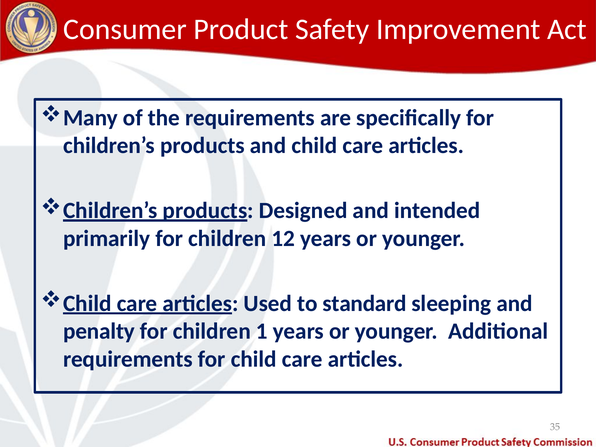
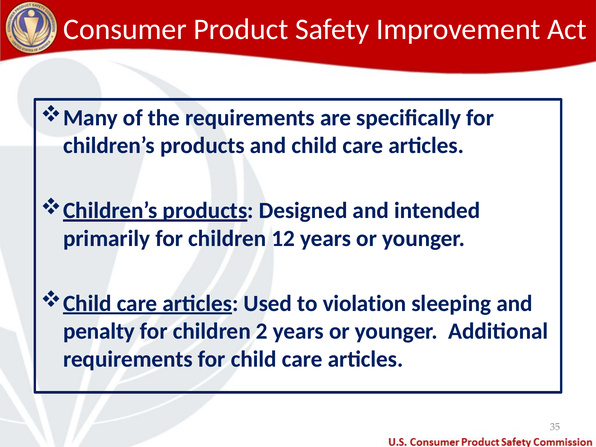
standard: standard -> violation (365, 303)
1: 1 -> 2 (262, 331)
